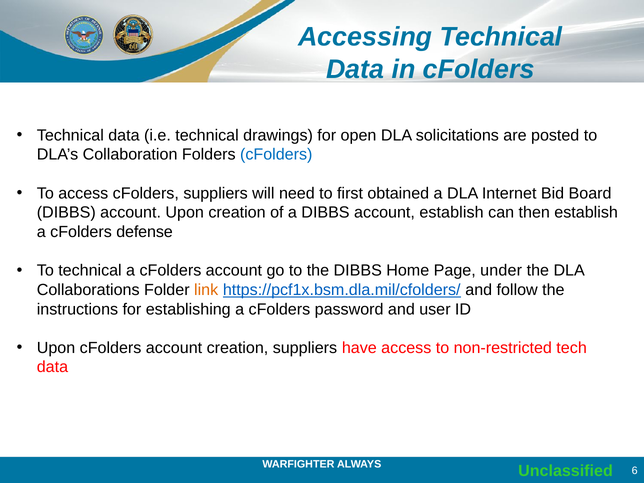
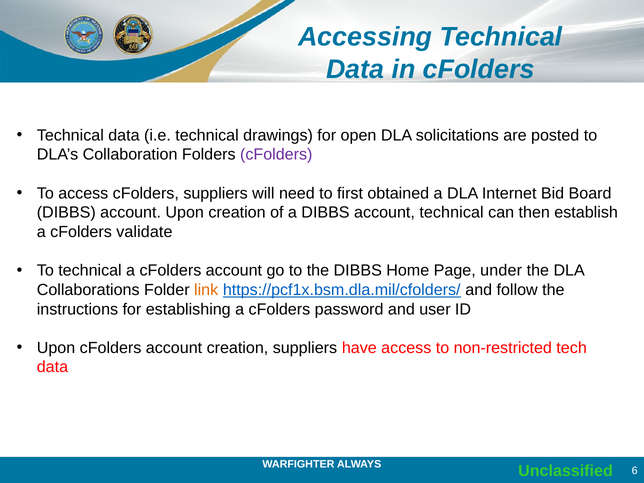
cFolders colour: blue -> purple (276, 155)
account establish: establish -> technical (452, 213)
defense: defense -> validate (144, 232)
